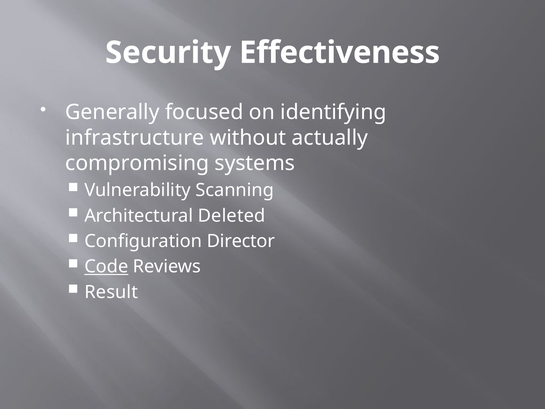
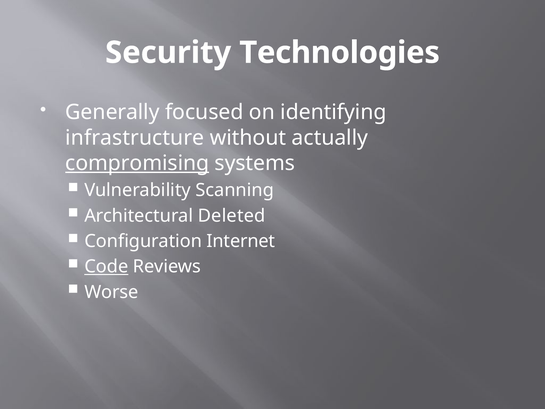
Effectiveness: Effectiveness -> Technologies (340, 53)
compromising underline: none -> present (137, 163)
Director: Director -> Internet (241, 241)
Result: Result -> Worse (111, 292)
